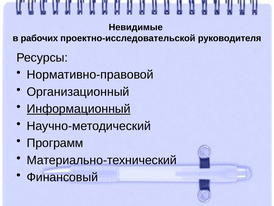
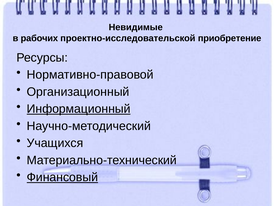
руководителя: руководителя -> приобретение (230, 38)
Программ: Программ -> Учащихся (55, 143)
Финансовый underline: none -> present (62, 177)
